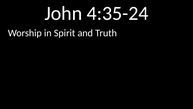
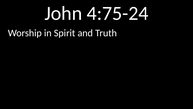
4:35-24: 4:35-24 -> 4:75-24 (118, 13)
